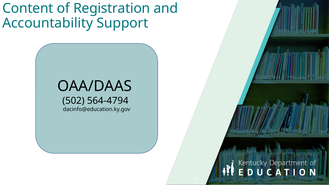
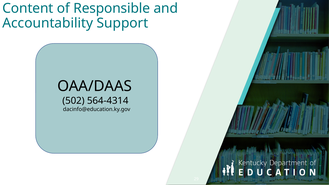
Registration: Registration -> Responsible (112, 8)
564-4794: 564-4794 -> 564-4314 (108, 101)
